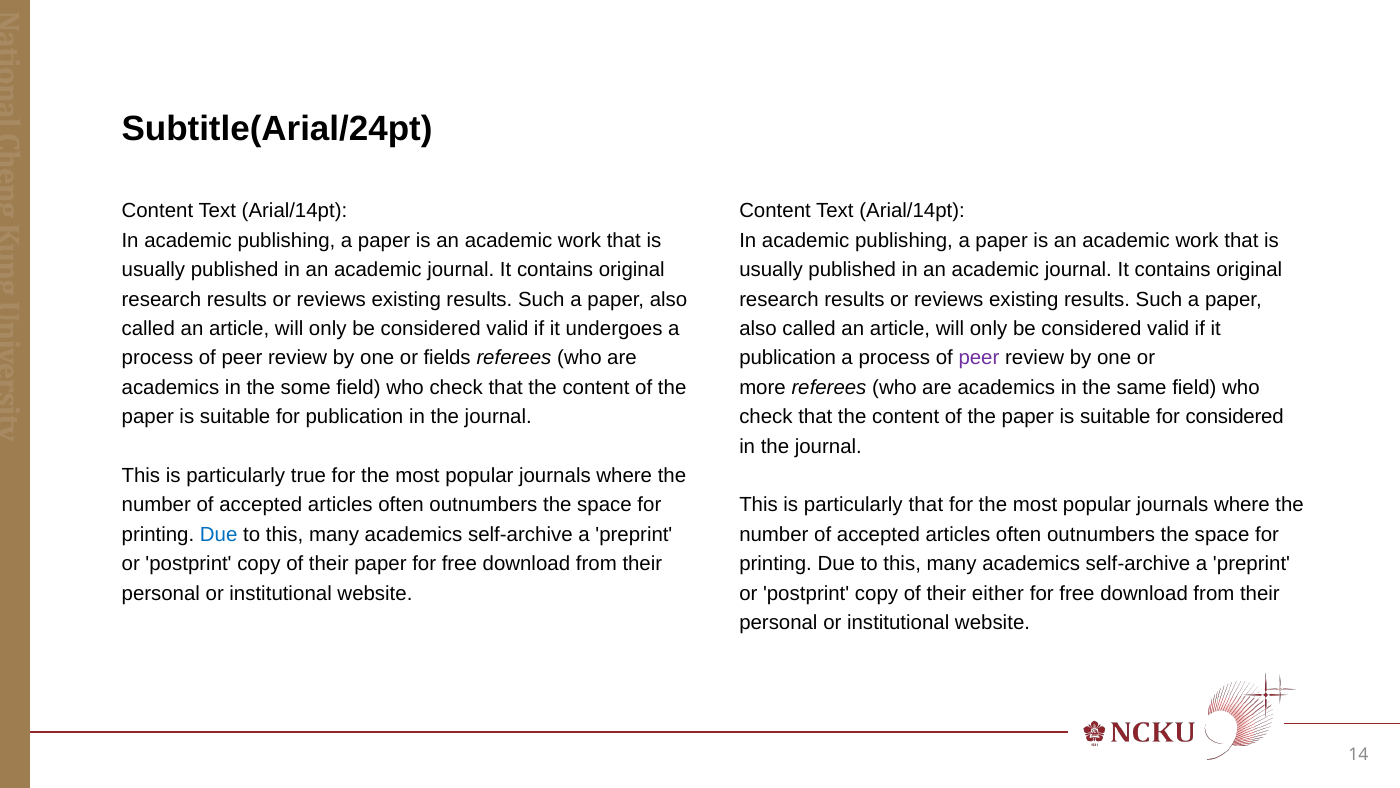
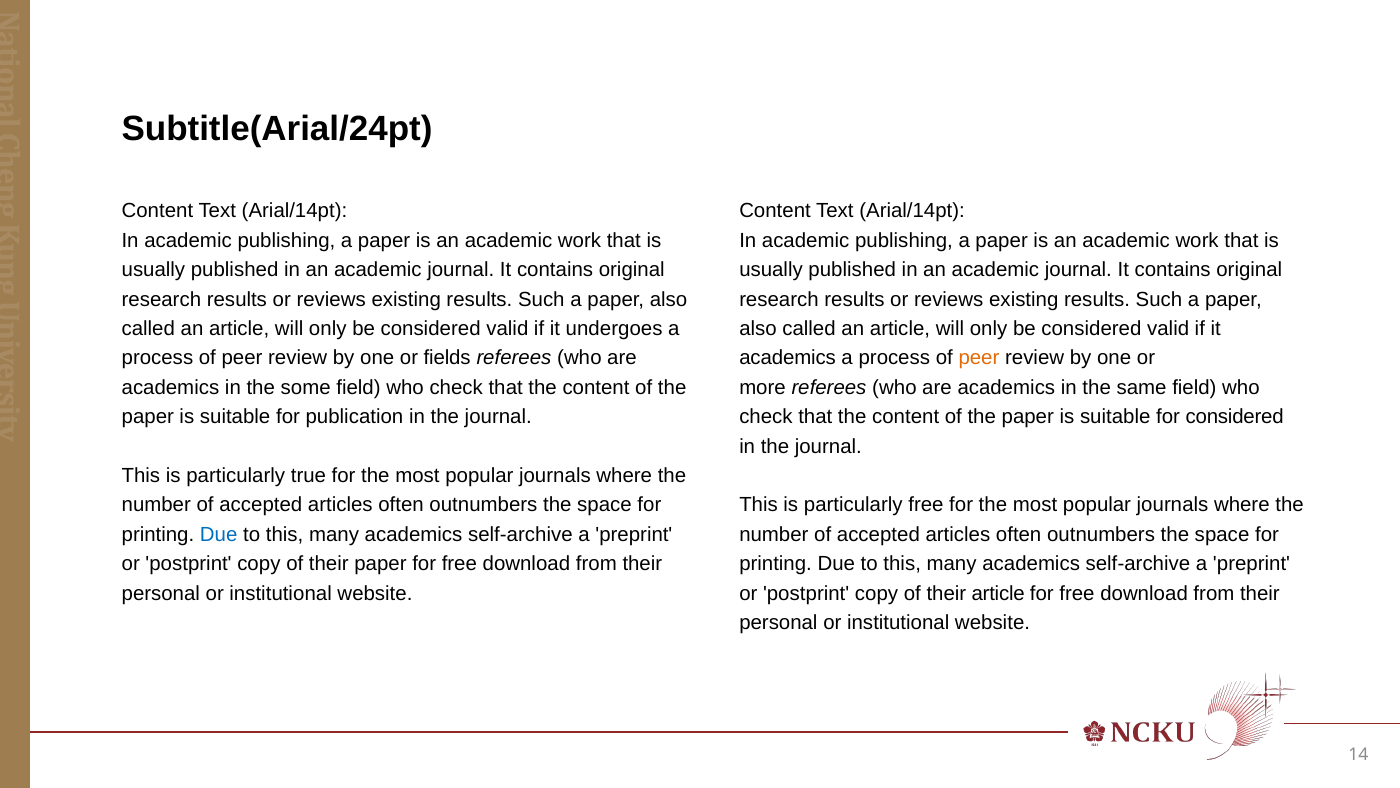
publication: publication -> academics (788, 358)
peer colour: purple -> orange (979, 358)
particularly that: that -> free (926, 505)
their either: either -> article (998, 593)
